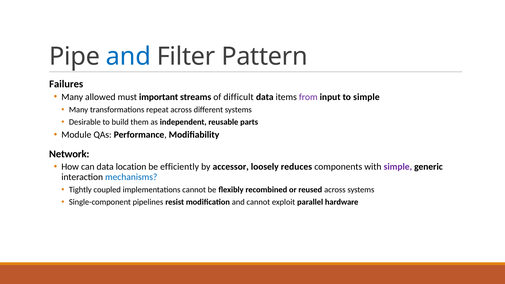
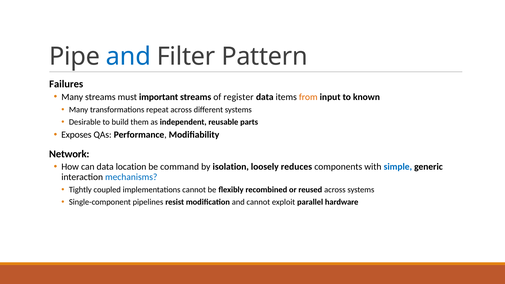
Many allowed: allowed -> streams (100, 97)
difficult: difficult -> register (239, 97)
from colour: purple -> orange (308, 97)
to simple: simple -> known (366, 97)
Module: Module -> Exposes (76, 135)
efficiently: efficiently -> command (180, 167)
accessor: accessor -> isolation (231, 167)
simple colour: purple -> blue (398, 167)
